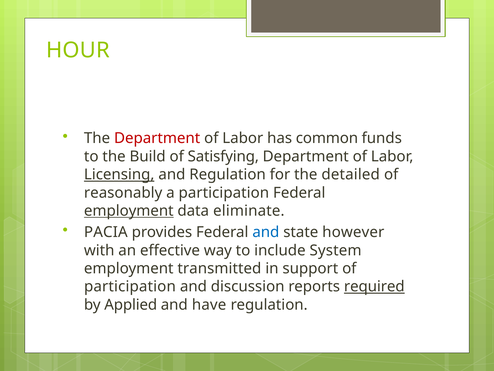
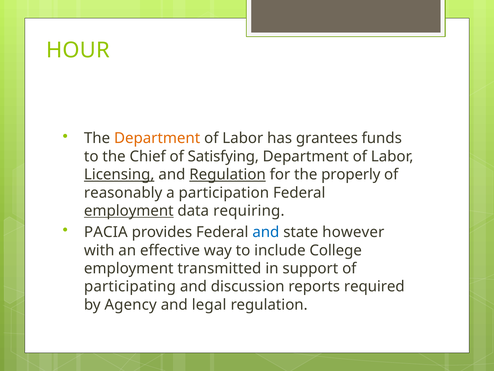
Department colour: red -> orange (157, 138)
common: common -> grantees (327, 138)
Build: Build -> Chief (148, 156)
Regulation underline: none -> present (228, 174)
detailed: detailed -> properly (351, 174)
eliminate: eliminate -> requiring (249, 211)
System: System -> College (336, 250)
participation: participation -> participating (130, 286)
required underline: present -> none (374, 286)
Applied: Applied -> Agency (131, 304)
have: have -> legal (209, 304)
